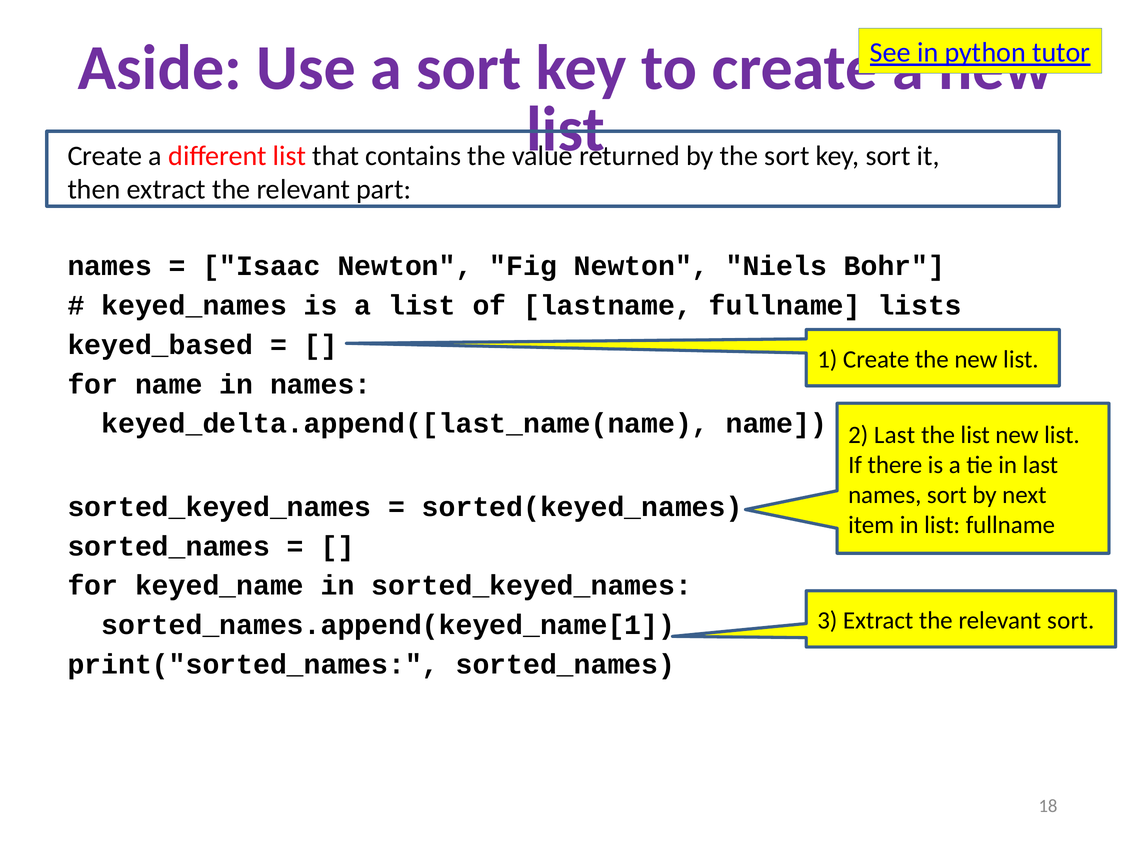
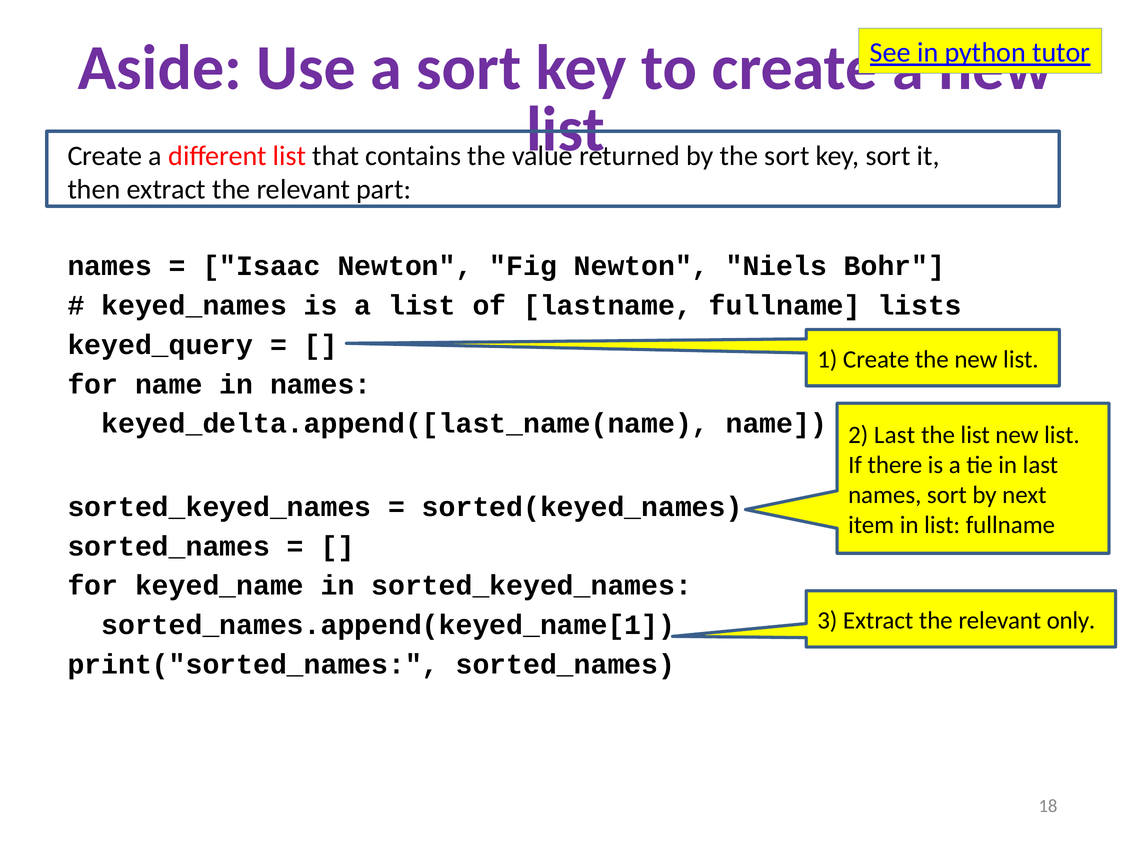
keyed_based: keyed_based -> keyed_query (160, 345)
relevant sort: sort -> only (1071, 620)
